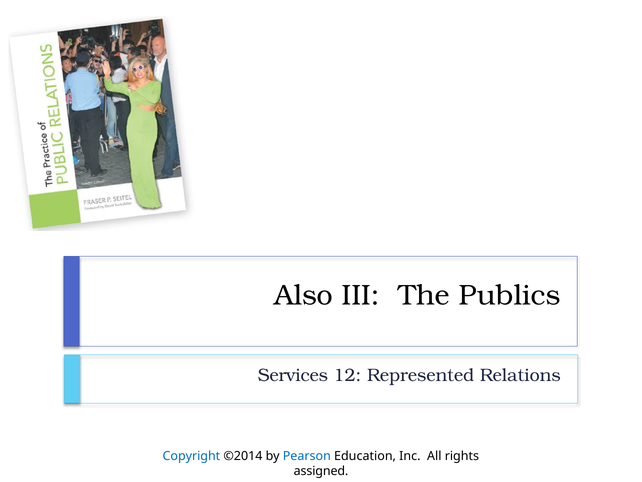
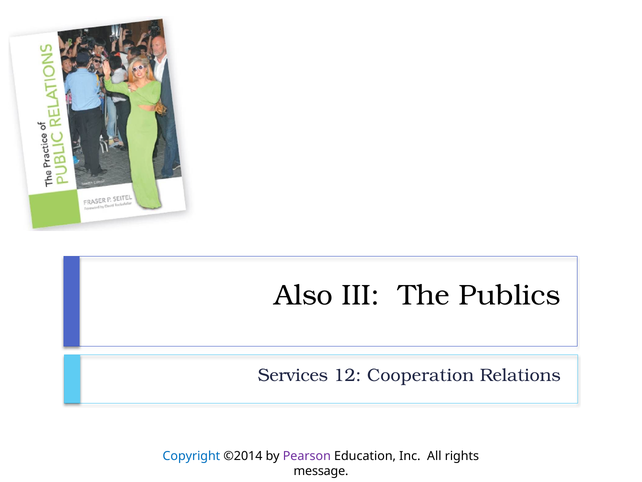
Represented: Represented -> Cooperation (421, 375)
Pearson colour: blue -> purple (307, 456)
assigned: assigned -> message (321, 471)
